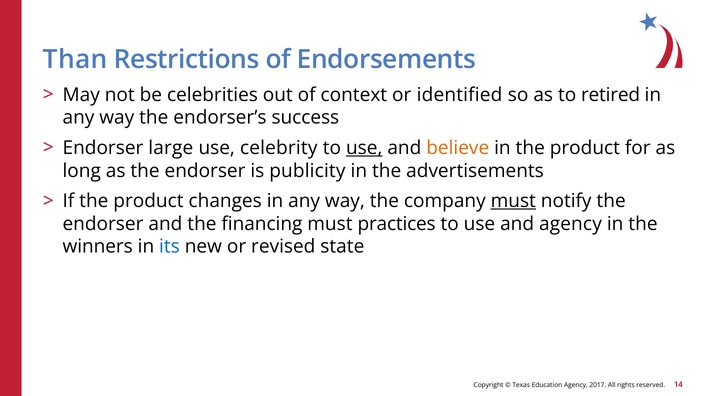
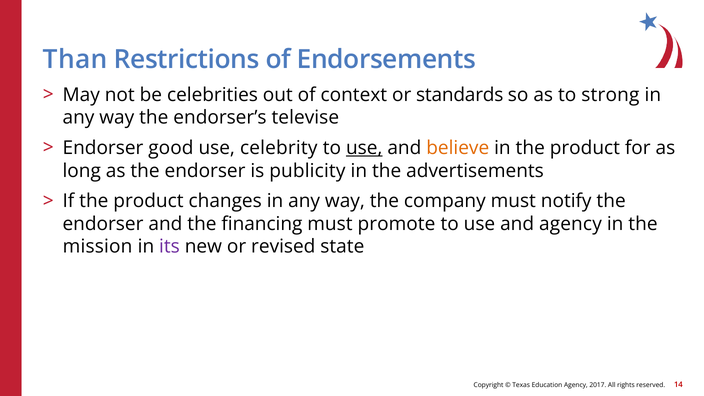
identified: identified -> standards (460, 95)
retired: retired -> strong (610, 95)
success: success -> televise (305, 118)
large: large -> good (171, 148)
must underline: present -> none (513, 201)
practices: practices -> promote (396, 224)
winners: winners -> mission (98, 247)
its colour: blue -> purple (169, 247)
